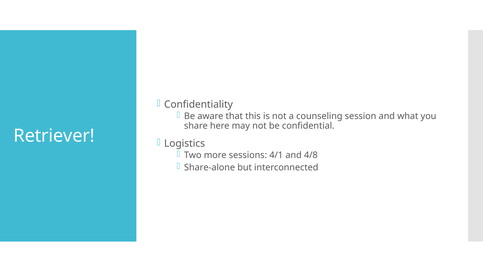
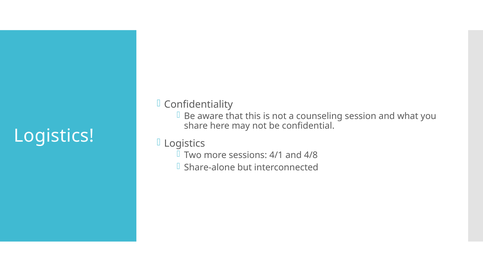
Retriever: Retriever -> Logistics (54, 136)
